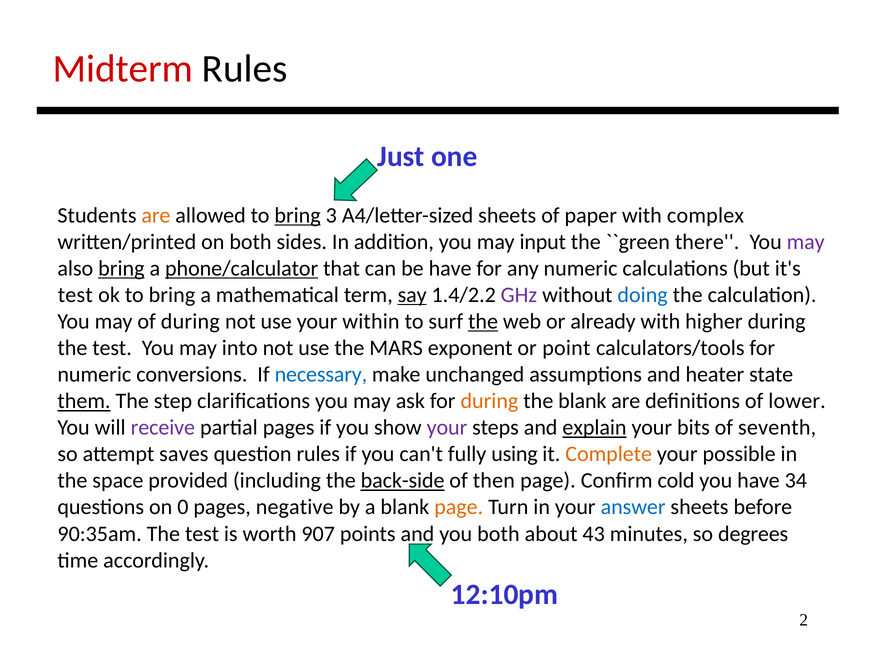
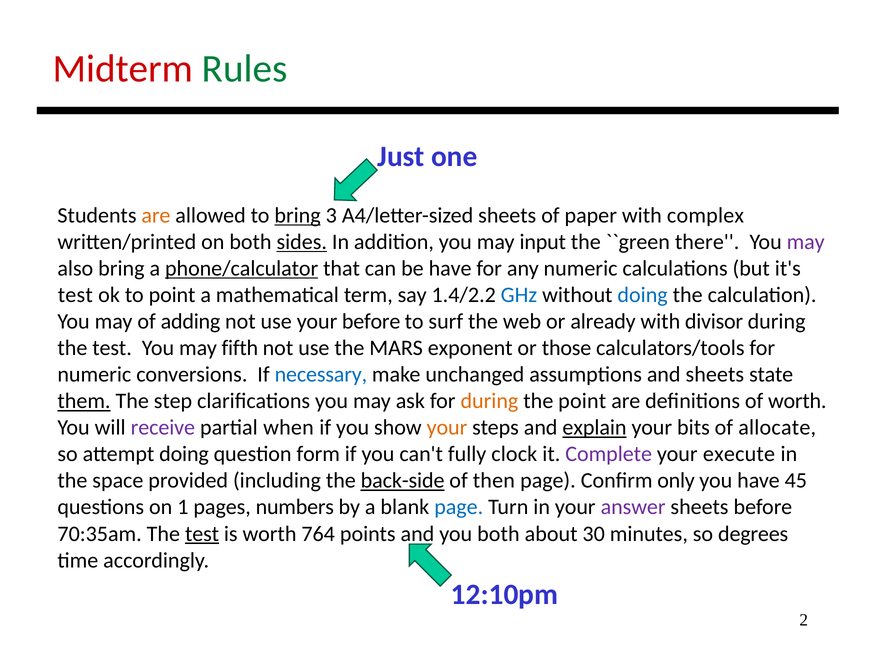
Rules colour: black -> green (245, 69)
sides underline: none -> present (302, 242)
bring underline: present -> none (121, 268)
ok to bring: bring -> point (172, 295)
say underline: present -> none (412, 295)
GHz colour: purple -> blue (519, 295)
of during: during -> adding (191, 321)
your within: within -> before (371, 321)
the underline: present -> none (483, 321)
higher: higher -> divisor (714, 321)
into: into -> fifth (240, 348)
point: point -> those (567, 348)
and heater: heater -> sheets (715, 374)
the blank: blank -> point (582, 401)
of lower: lower -> worth (797, 401)
partial pages: pages -> when (288, 427)
your colour: purple -> orange (447, 427)
seventh: seventh -> allocate (777, 427)
attempt saves: saves -> doing (184, 454)
question rules: rules -> form (318, 454)
using: using -> clock (514, 454)
Complete colour: orange -> purple (609, 454)
possible: possible -> execute (739, 454)
cold: cold -> only (676, 480)
34: 34 -> 45 (796, 480)
0: 0 -> 1 (183, 507)
negative: negative -> numbers (295, 507)
page colour: orange -> blue (459, 507)
answer colour: blue -> purple (633, 507)
90:35am: 90:35am -> 70:35am (100, 533)
test underline: none -> present (202, 533)
907: 907 -> 764 (318, 533)
43: 43 -> 30 (594, 533)
